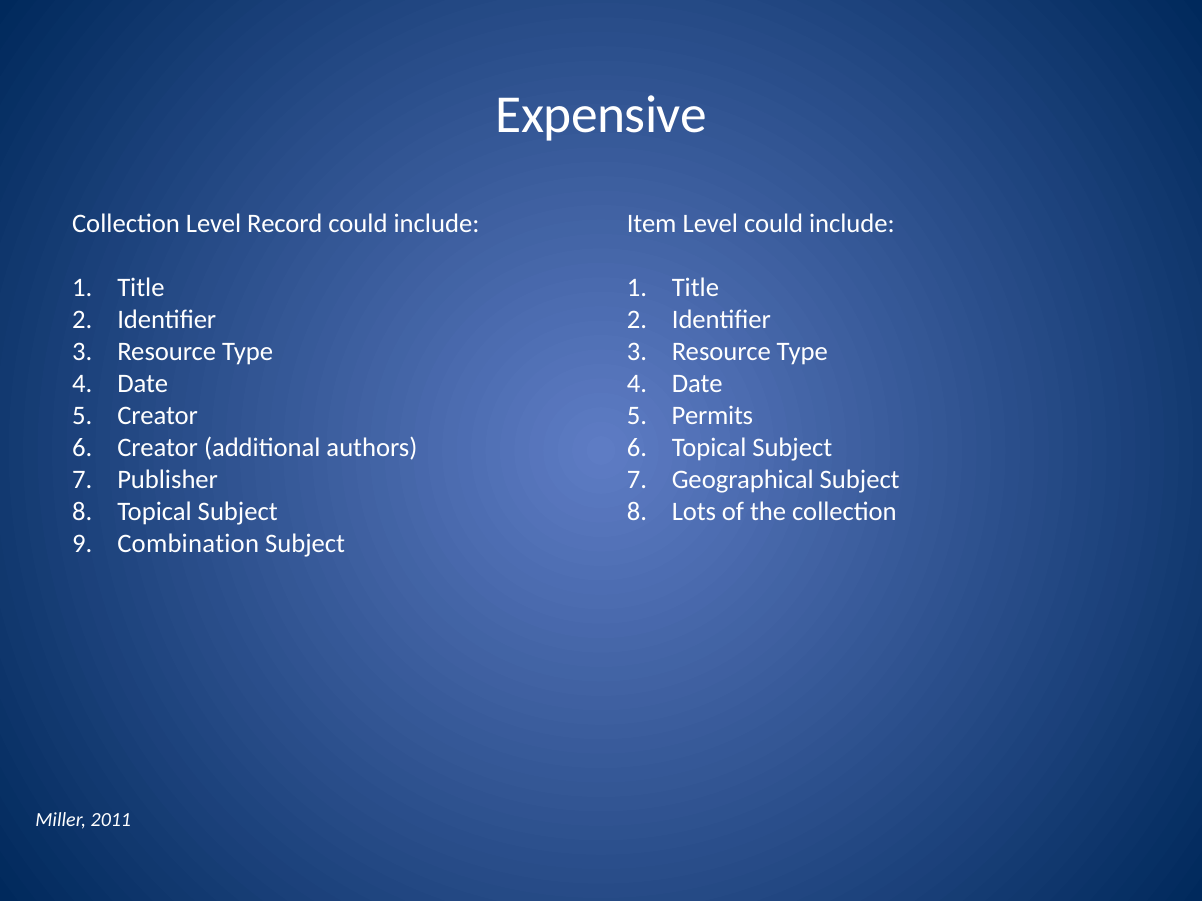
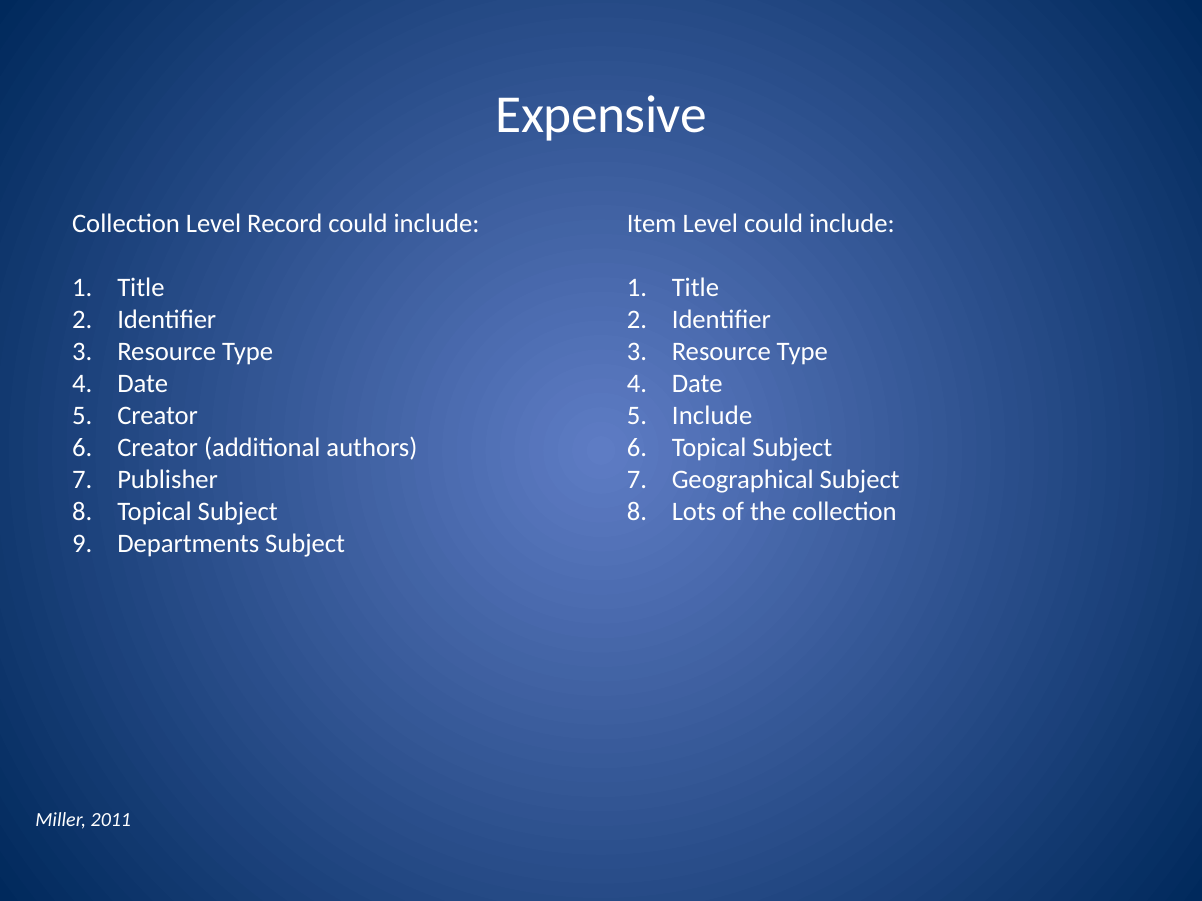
Permits: Permits -> Include (712, 416)
Combination: Combination -> Departments (188, 544)
